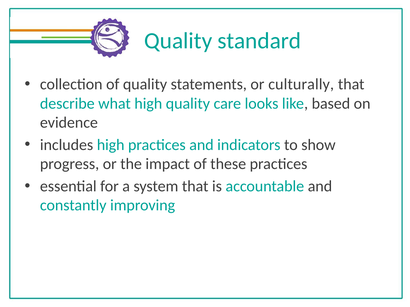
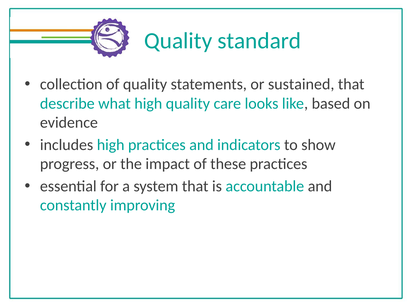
culturally: culturally -> sustained (301, 84)
